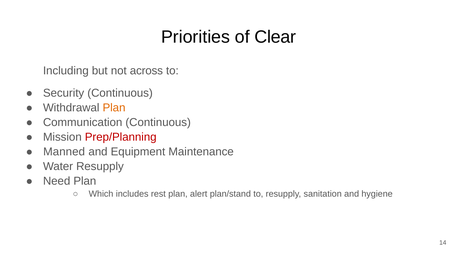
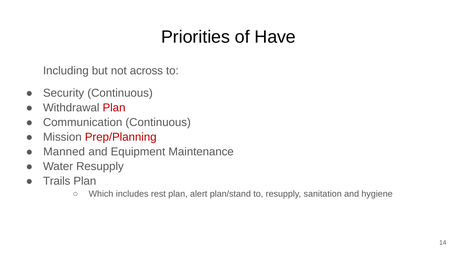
Clear: Clear -> Have (275, 37)
Plan colour: orange -> red (114, 108)
Need: Need -> Trails (57, 181)
